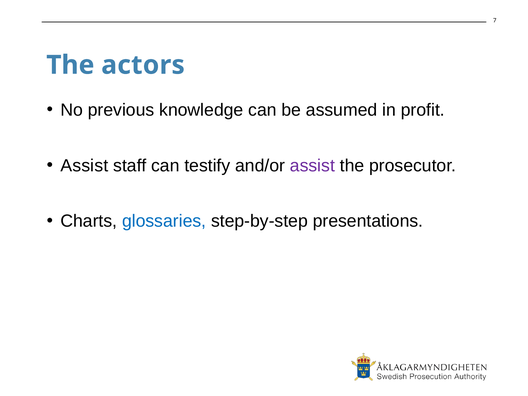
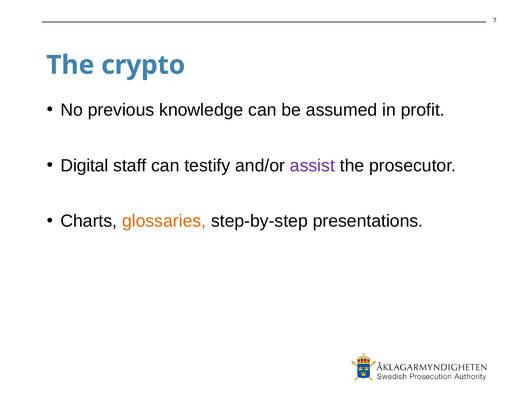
actors: actors -> crypto (143, 65)
Assist: Assist -> Digital (85, 166)
glossaries colour: blue -> orange (164, 221)
